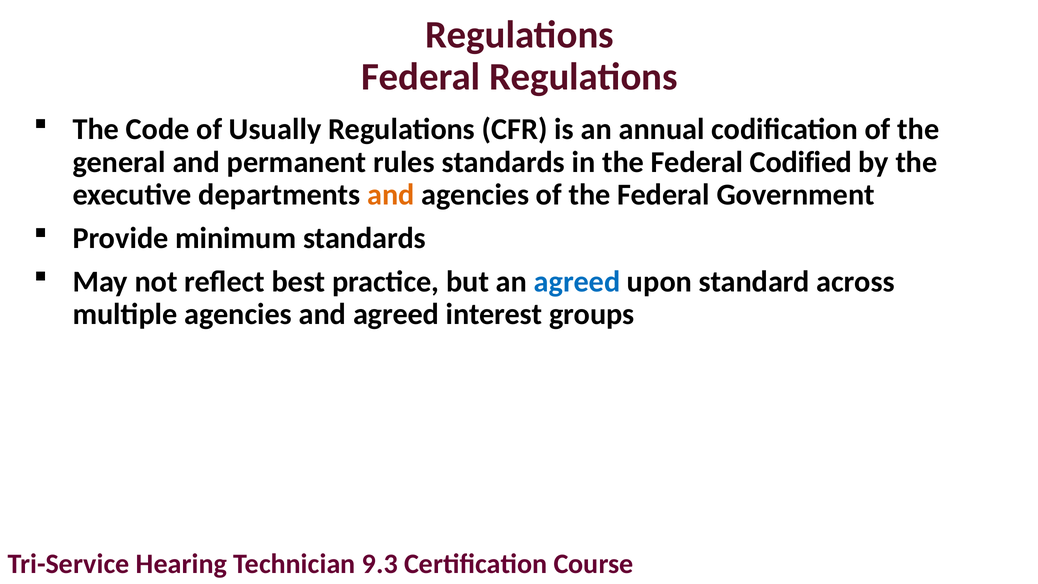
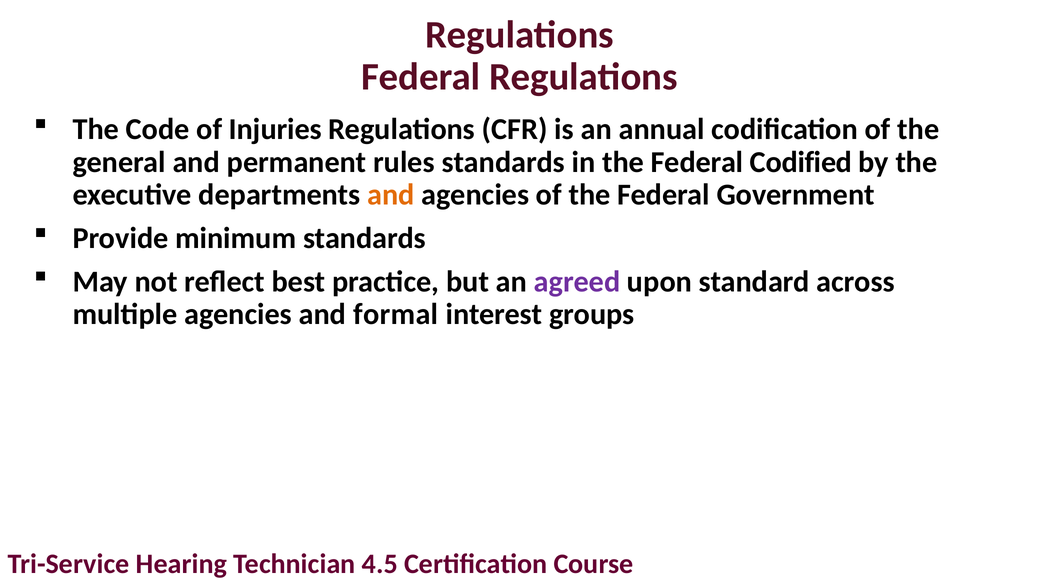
Usually: Usually -> Injuries (275, 129)
agreed colour: blue -> purple (577, 282)
and agreed: agreed -> formal (396, 314)
9.3: 9.3 -> 4.5 (380, 564)
